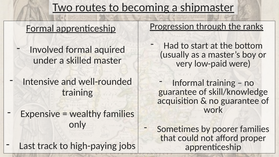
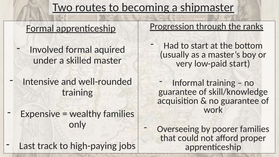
low-paid were: were -> start (240, 64)
Sometimes: Sometimes -> Overseeing (178, 129)
